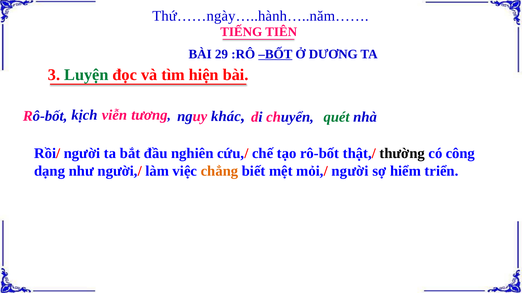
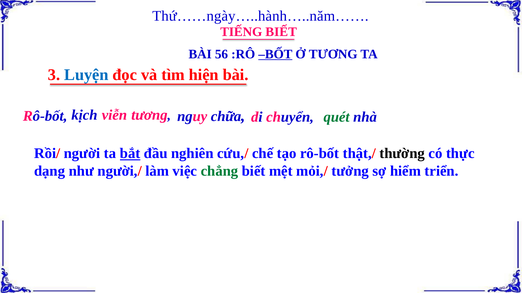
TIẾNG TIÊN: TIÊN -> BIẾT (281, 32)
29: 29 -> 56 (221, 54)
Ở DƯƠNG: DƯƠNG -> TƯƠNG (333, 54)
Luyện colour: green -> blue (86, 75)
khác: khác -> chữa (226, 116)
bắt underline: none -> present (130, 154)
công: công -> thực (460, 154)
chẳng colour: orange -> green (219, 171)
mỏi,/ người: người -> tưởng (350, 171)
